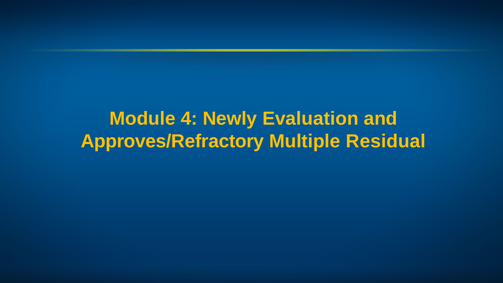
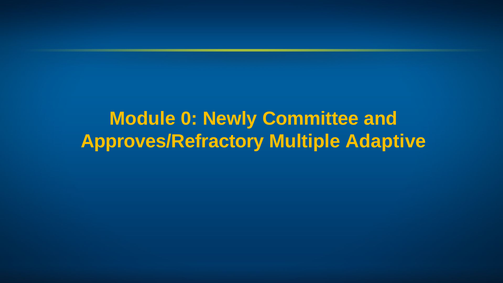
4: 4 -> 0 (189, 119)
Evaluation: Evaluation -> Committee (311, 119)
Residual: Residual -> Adaptive (386, 141)
